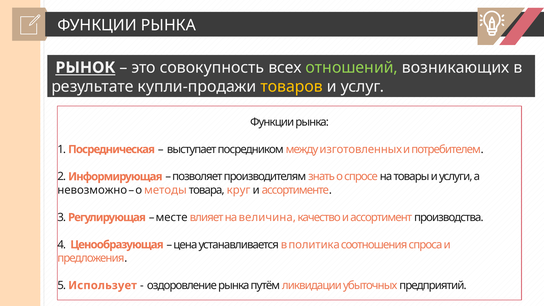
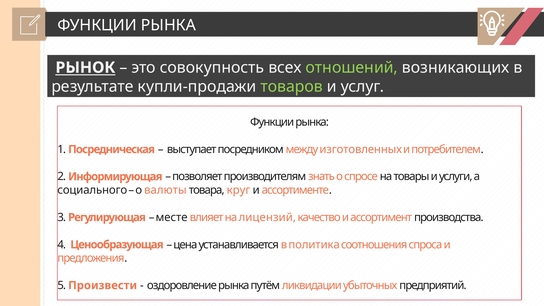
товаров colour: yellow -> light green (292, 87)
невозможно: невозможно -> социального (92, 190)
методы: методы -> валюты (165, 190)
величина: величина -> лицензий (267, 217)
Использует: Использует -> Произвести (103, 285)
